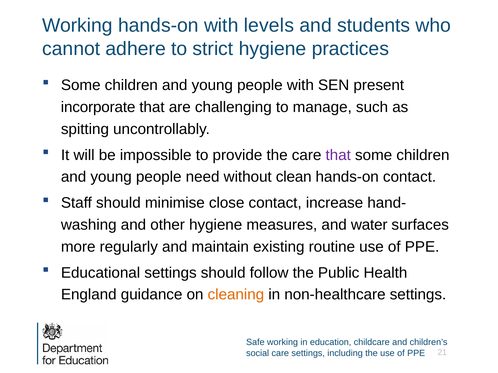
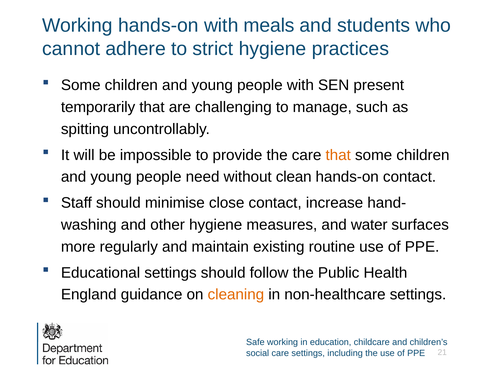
levels: levels -> meals (269, 26)
incorporate: incorporate -> temporarily (98, 107)
that colour: purple -> orange (338, 155)
